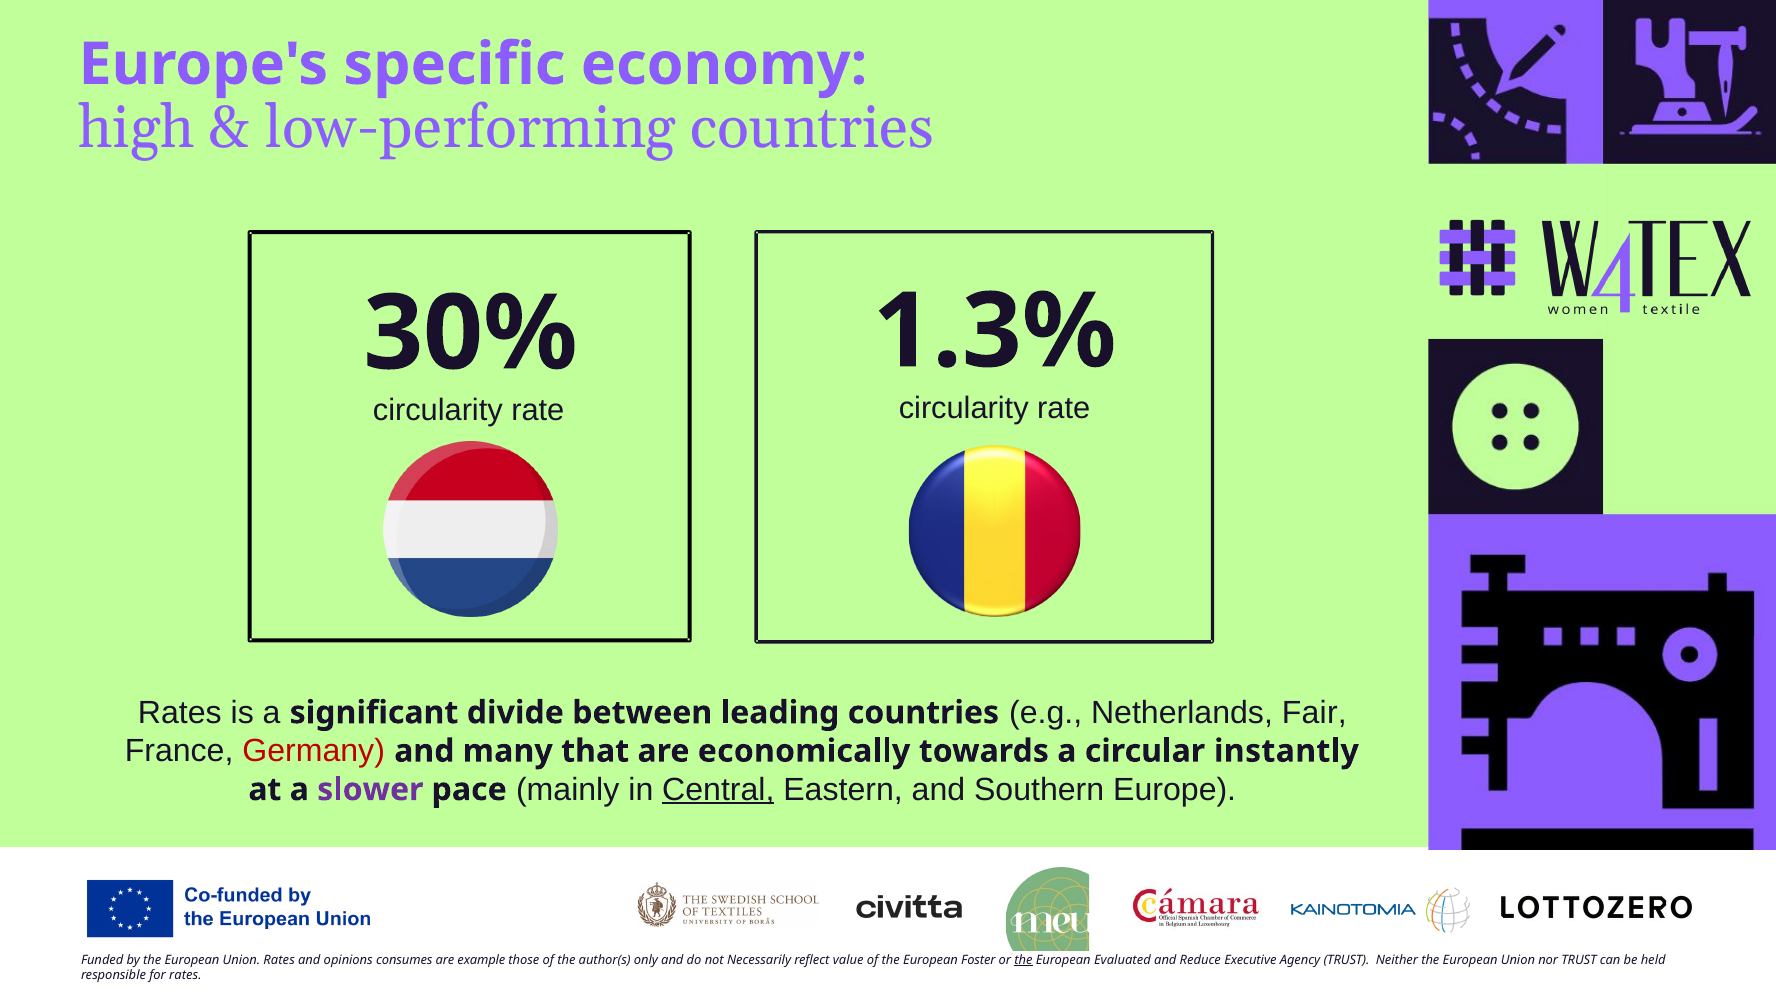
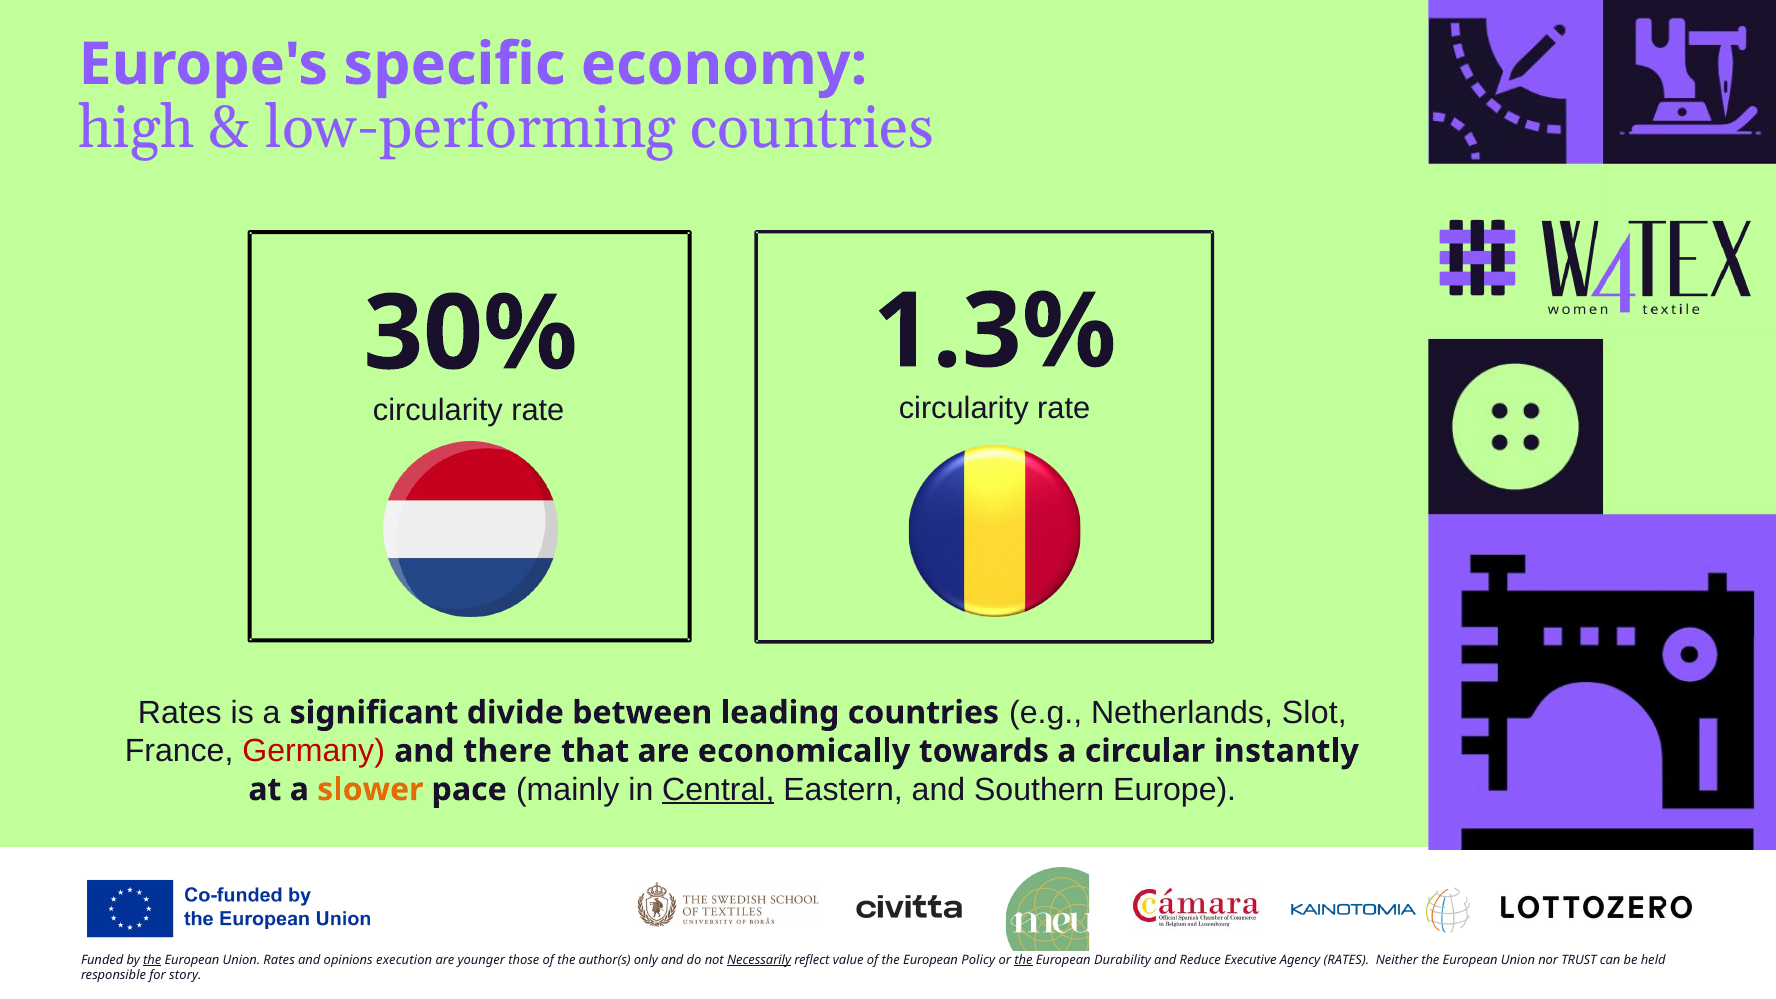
Fair: Fair -> Slot (1314, 713)
many: many -> there (508, 751)
slower colour: purple -> orange (370, 790)
the underline: none -> present (152, 960)
consumes: consumes -> execution (404, 960)
example: example -> younger (481, 960)
Necessarily underline: none -> present (759, 960)
Foster: Foster -> Policy (978, 960)
Evaluated: Evaluated -> Durability (1122, 960)
Agency TRUST: TRUST -> RATES (1346, 960)
for rates: rates -> story (185, 975)
